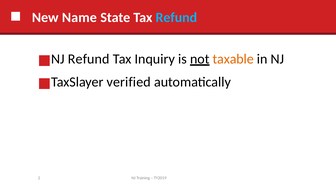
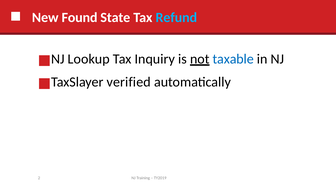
Name: Name -> Found (80, 18)
Refund: Refund -> Lookup (89, 59)
taxable colour: orange -> blue (233, 59)
